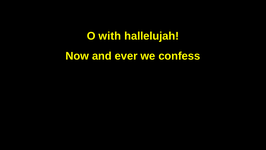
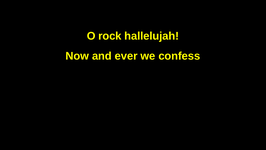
with: with -> rock (110, 36)
